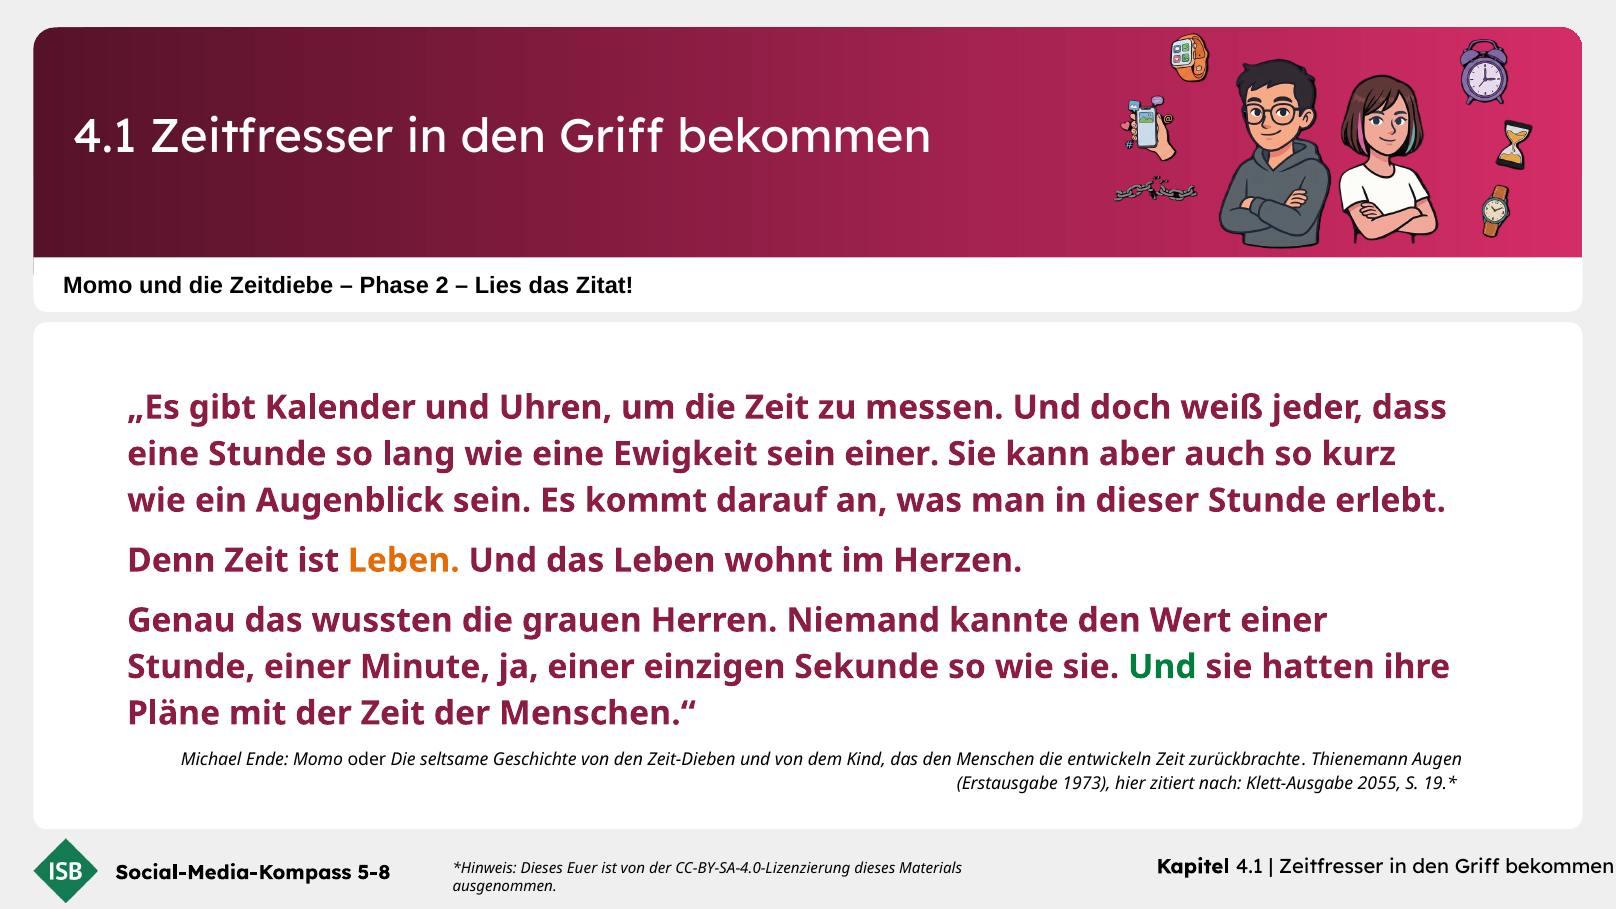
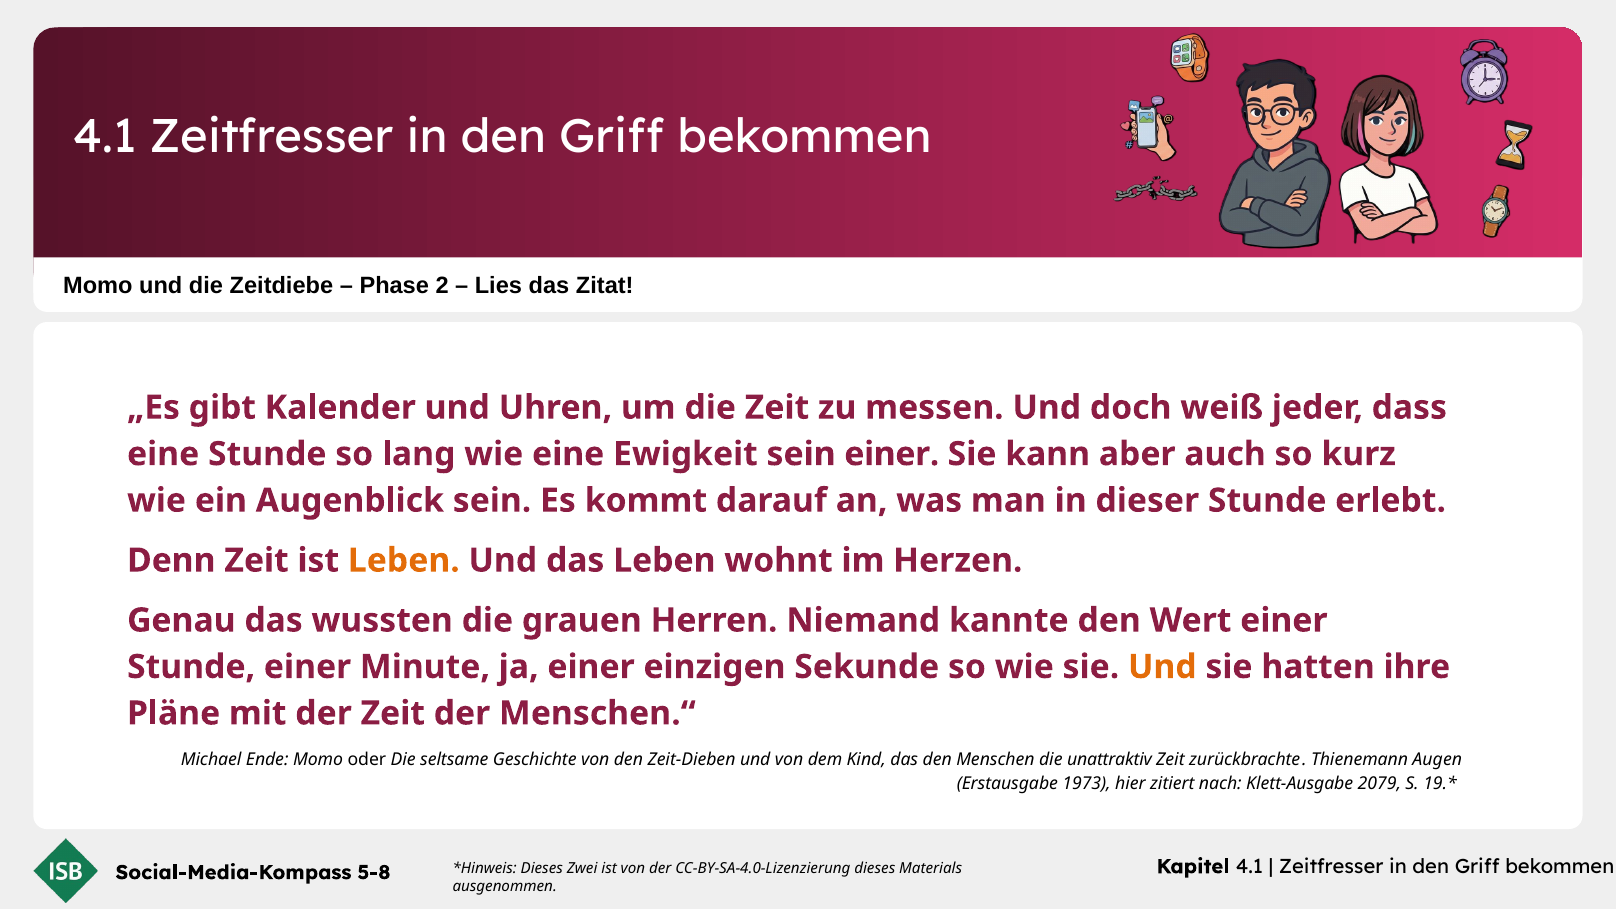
Und colour: green -> orange (1162, 667)
entwickeln: entwickeln -> unattraktiv (1110, 760)
2055: 2055 -> 2079 (1379, 784)
Euer: Euer -> Zwei (582, 868)
